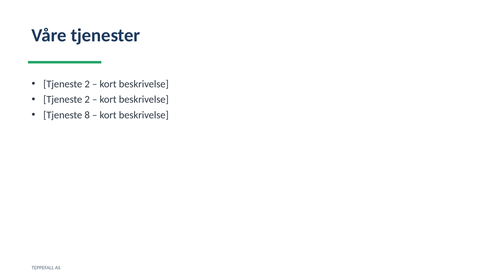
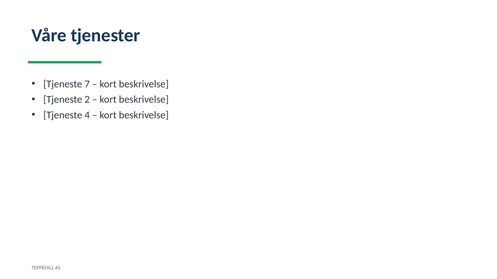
2: 2 -> 7 (87, 84)
8: 8 -> 4 (87, 115)
